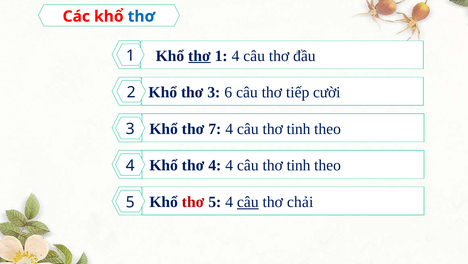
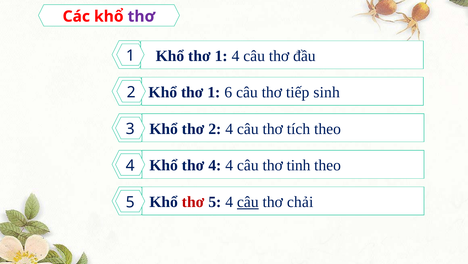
thơ colour: blue -> purple (141, 16)
thơ underline: present -> none (200, 56)
3: 3 -> 1 (214, 92)
cười: cười -> sinh (327, 92)
thơ 7: 7 -> 2 (215, 129)
tinh: tinh -> tích (298, 129)
